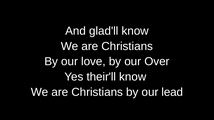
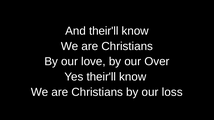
And glad'll: glad'll -> their'll (104, 31)
lead: lead -> loss (172, 92)
